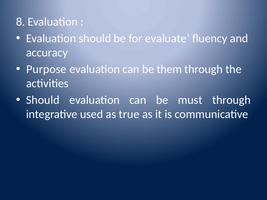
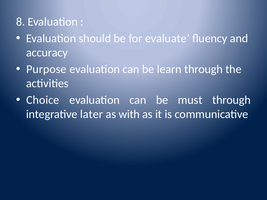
them: them -> learn (169, 69)
Should: Should -> Choice (43, 100)
used: used -> later (92, 114)
true: true -> with (129, 114)
